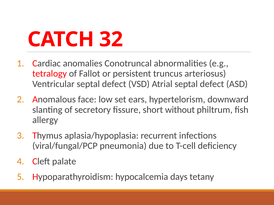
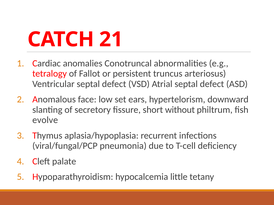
32: 32 -> 21 (111, 40)
allergy: allergy -> evolve (45, 120)
days: days -> little (179, 177)
